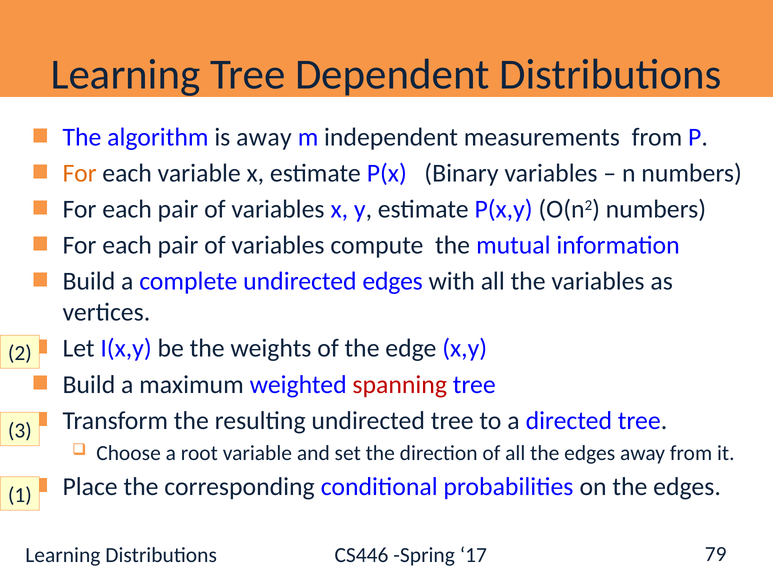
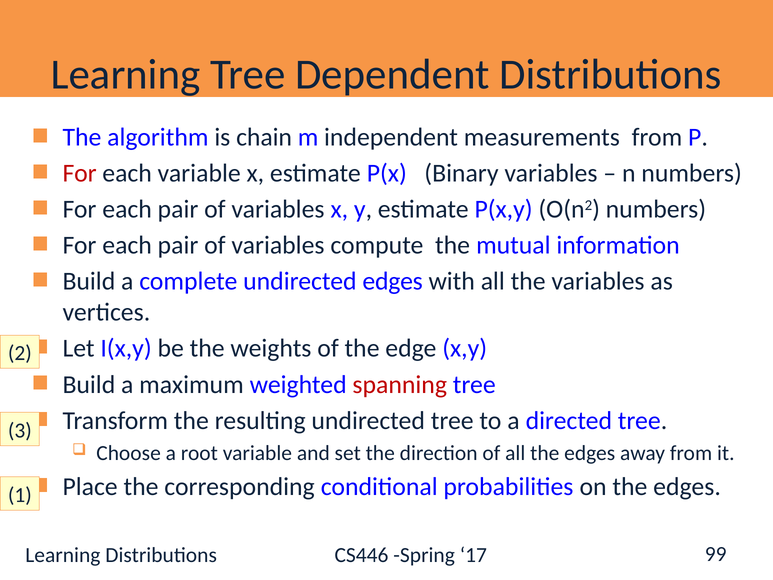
is away: away -> chain (264, 137)
For colour: orange -> red (80, 173)
79: 79 -> 99 (716, 554)
